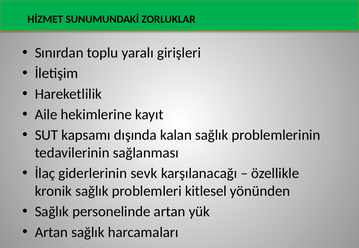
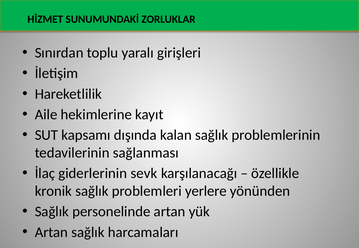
kitlesel: kitlesel -> yerlere (206, 191)
